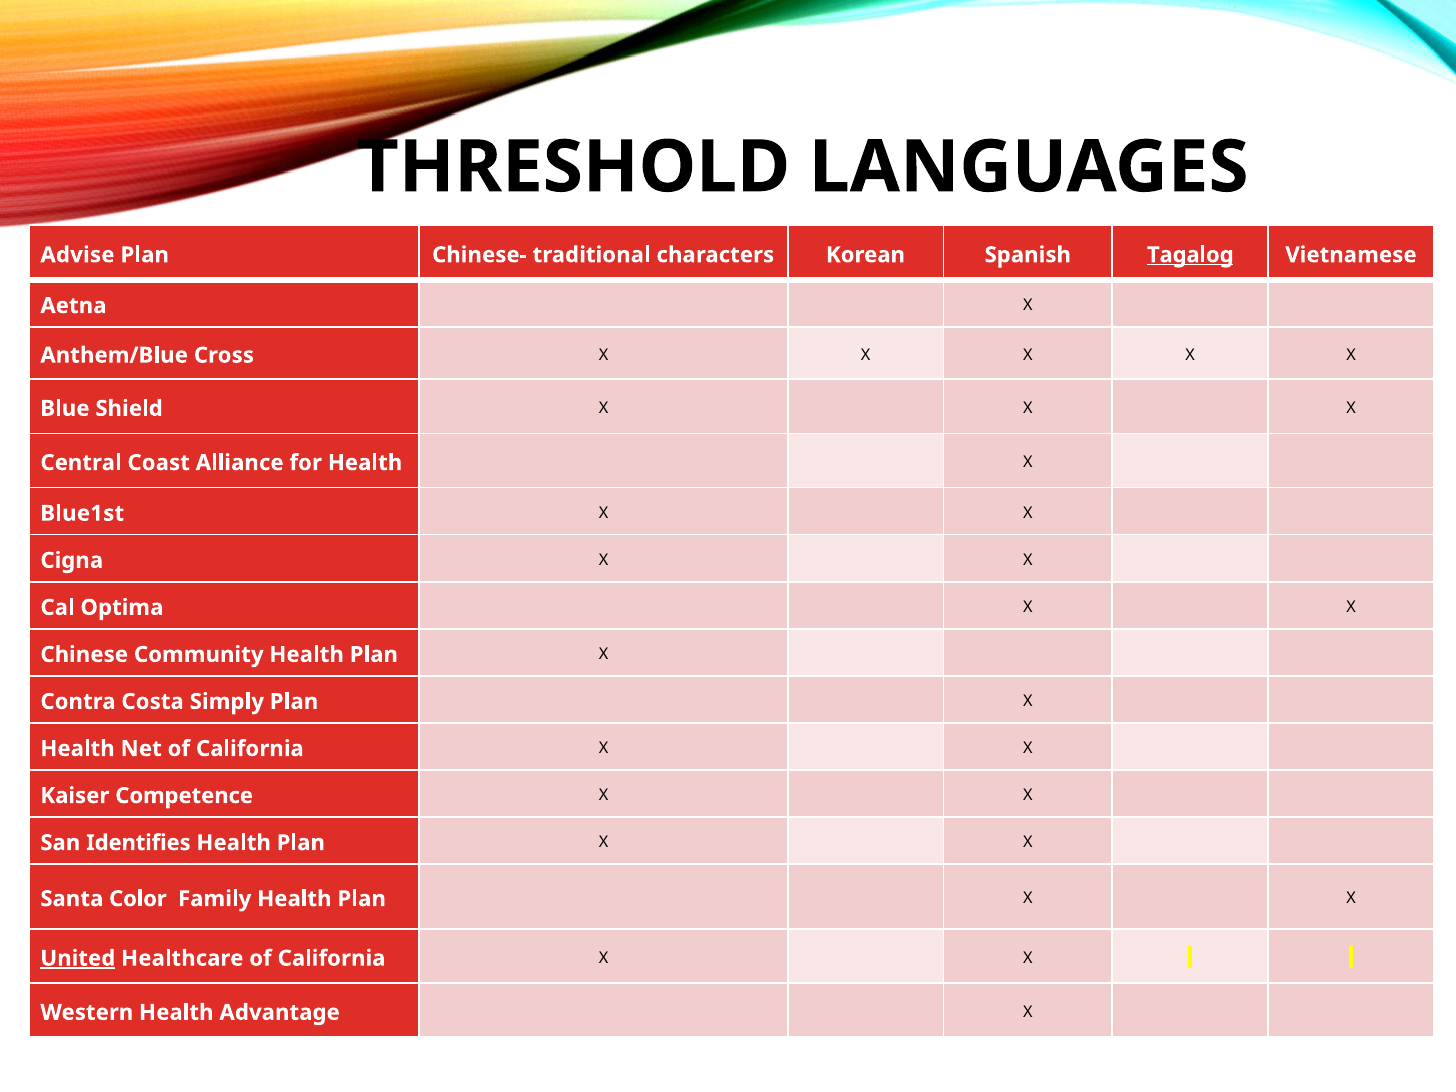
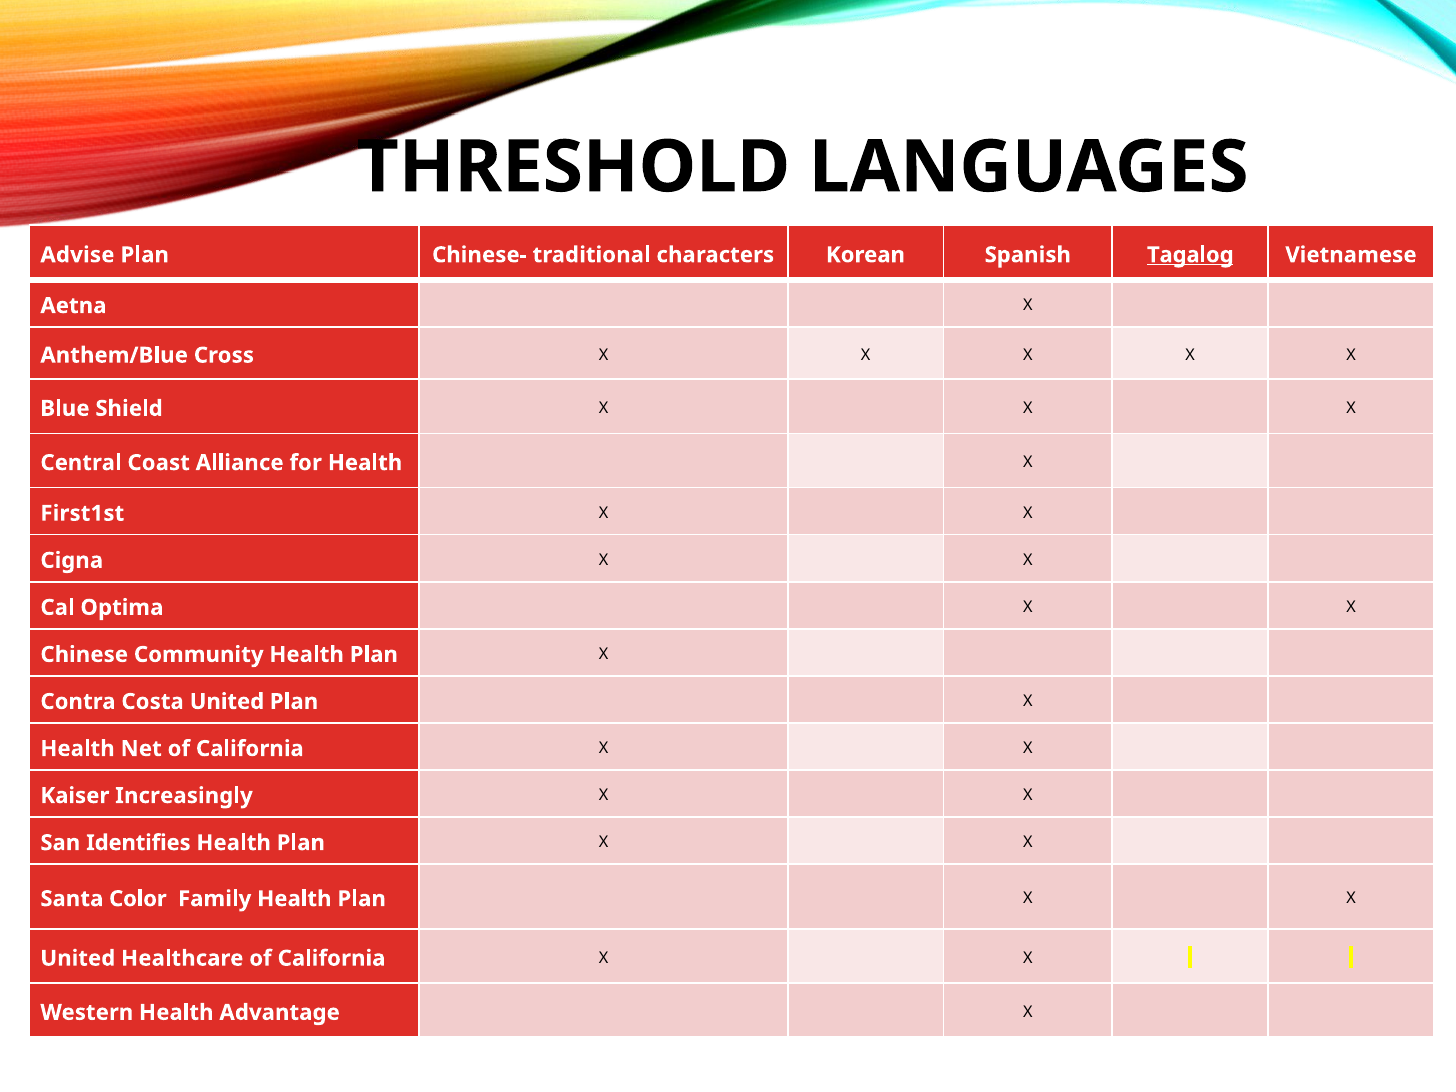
Blue1st: Blue1st -> First1st (82, 513)
Costa Simply: Simply -> United (227, 702)
Competence: Competence -> Increasingly (184, 796)
United underline: present -> none (78, 958)
